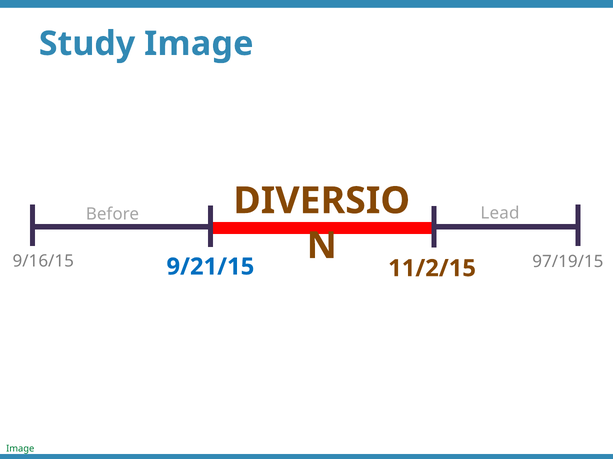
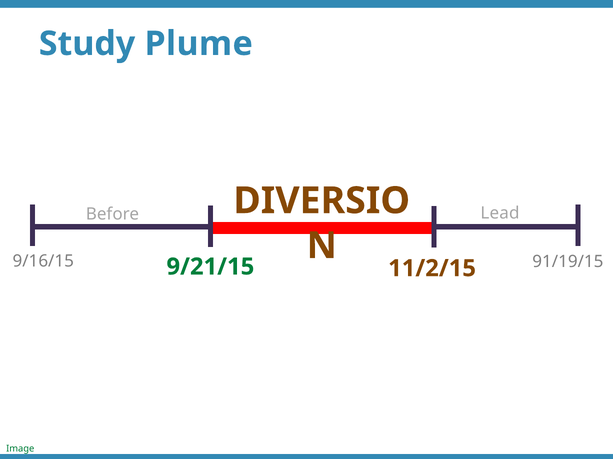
Study Image: Image -> Plume (199, 44)
9/21/15 colour: blue -> green (210, 267)
97/19/15: 97/19/15 -> 91/19/15 (568, 262)
